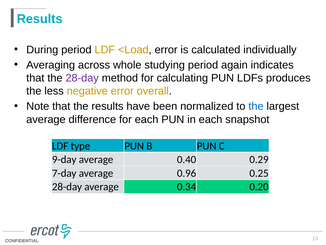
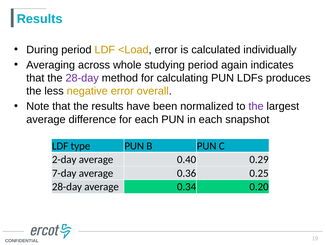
the colour: blue -> purple (256, 106)
9-day: 9-day -> 2-day (64, 159)
0.96: 0.96 -> 0.36 (187, 173)
